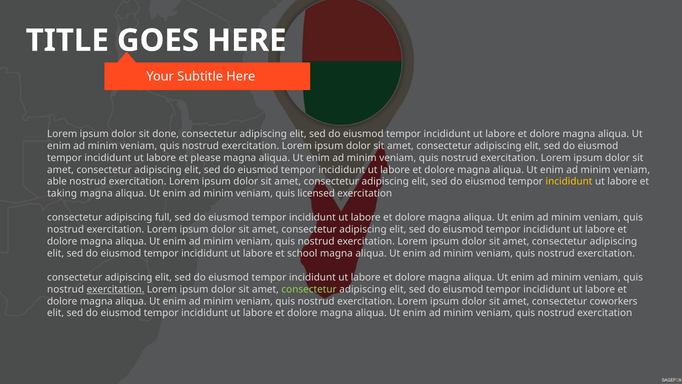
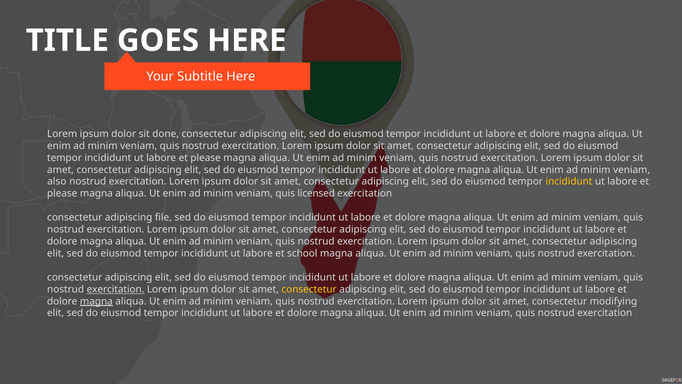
able: able -> also (57, 182)
taking: taking -> please (62, 193)
full: full -> file (163, 217)
consectetur colour: light green -> yellow (309, 289)
magna underline: none -> present (96, 301)
coworkers: coworkers -> modifying (614, 301)
